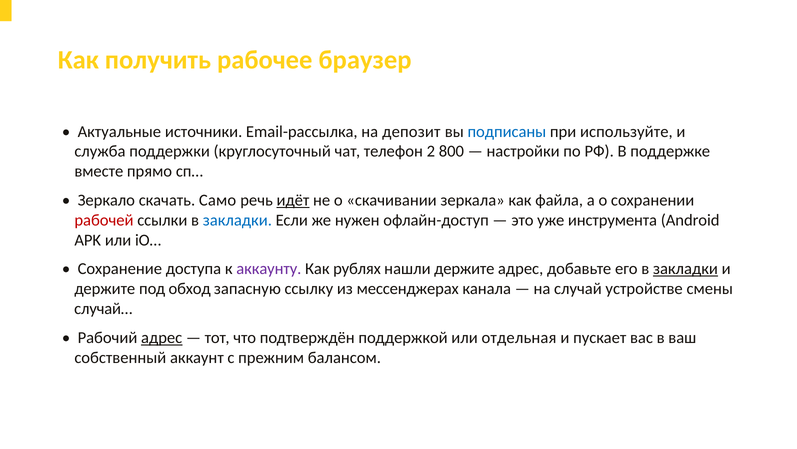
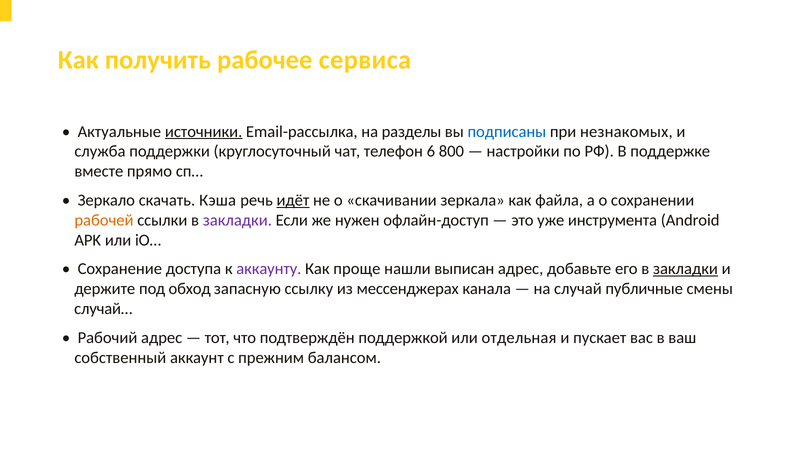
браузер: браузер -> сервиса (365, 60)
источники underline: none -> present (204, 131)
депозит: депозит -> разделы (412, 131)
используйте: используйте -> незнакомых (626, 131)
2: 2 -> 6 (431, 151)
Само: Само -> Кэша (218, 200)
рабочей colour: red -> orange (104, 220)
закладки colour: blue -> purple (237, 220)
рублях: рублях -> проще (357, 269)
нашли держите: держите -> выписан (464, 269)
устройстве: устройстве -> публичные (644, 289)
адрес underline: present -> none (162, 337)
